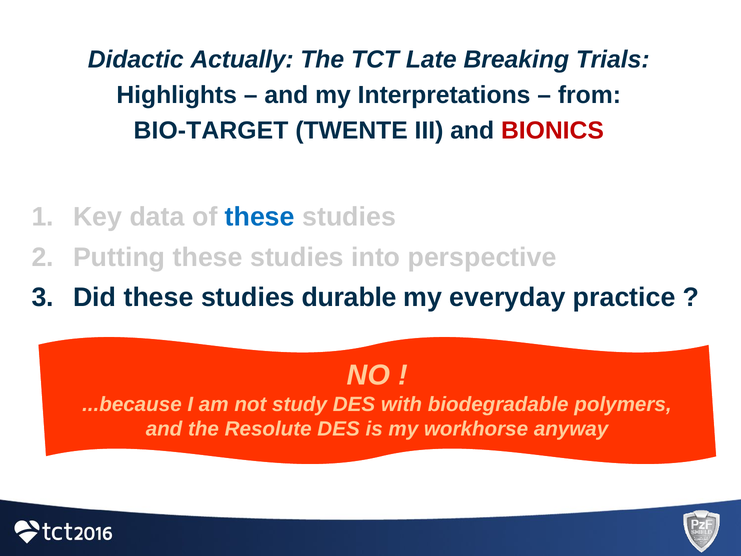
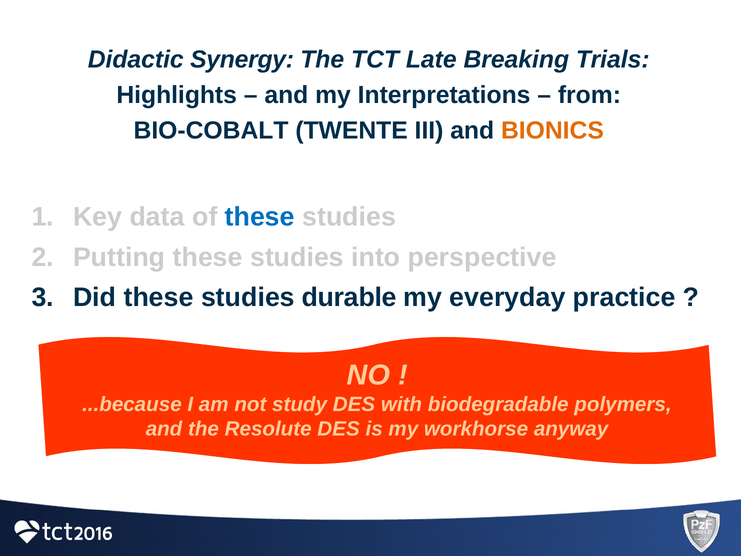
Actually: Actually -> Synergy (242, 59)
BIO-TARGET: BIO-TARGET -> BIO-COBALT (211, 131)
BIONICS colour: red -> orange (552, 131)
